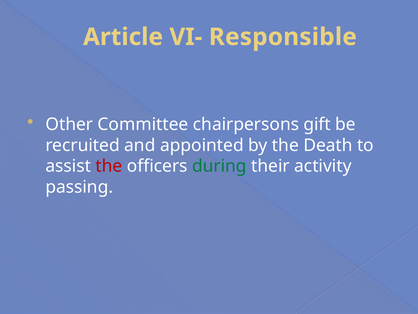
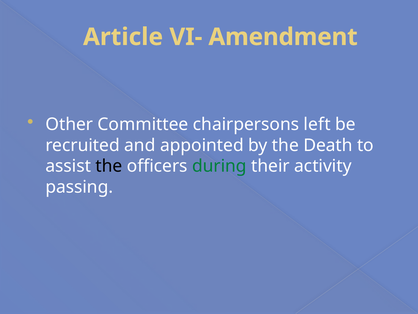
Responsible: Responsible -> Amendment (283, 37)
gift: gift -> left (317, 124)
the colour: red -> black (109, 166)
